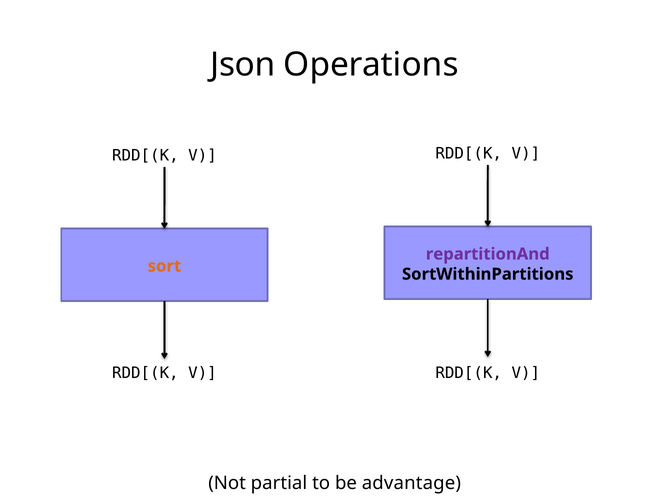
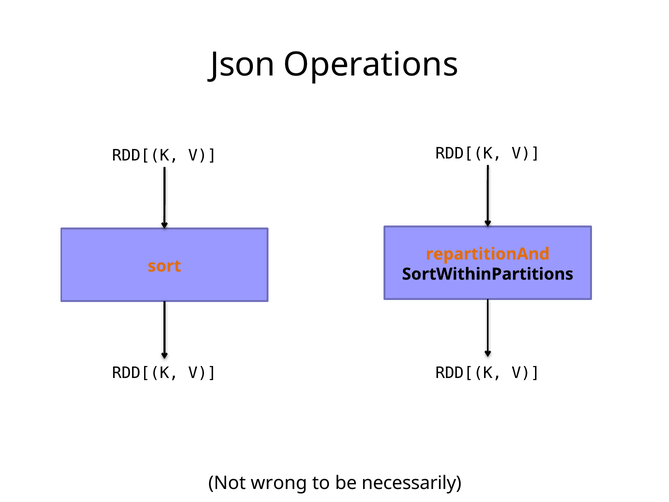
repartitionAnd colour: purple -> orange (488, 254)
partial: partial -> wrong (279, 483)
advantage: advantage -> necessarily (412, 483)
